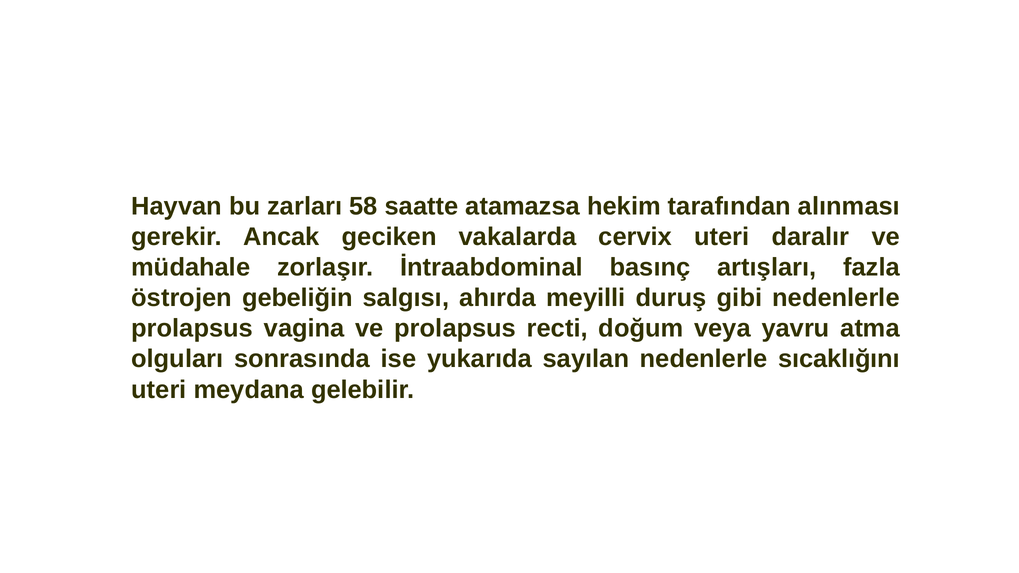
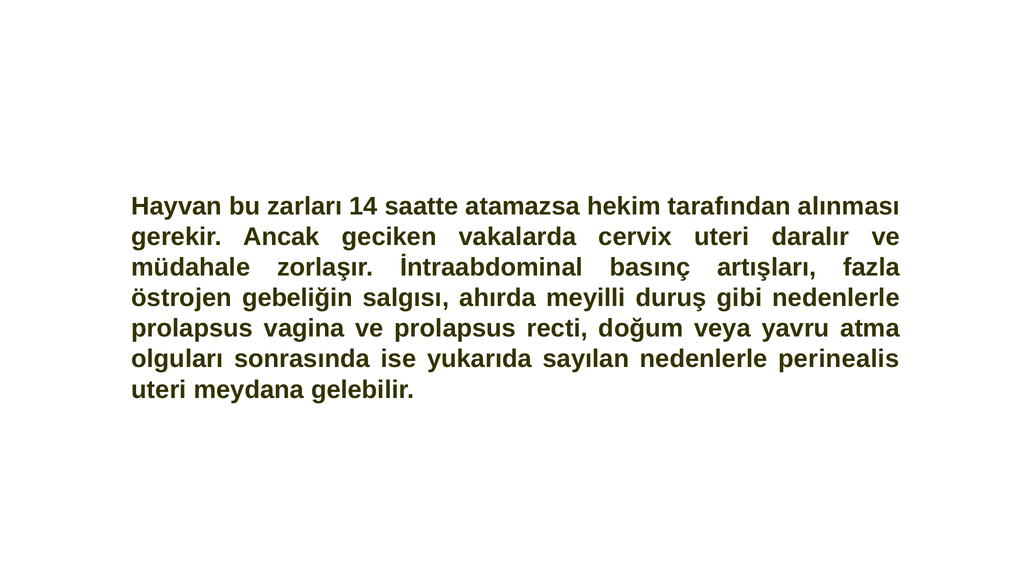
58: 58 -> 14 (363, 206)
sıcaklığını: sıcaklığını -> perinealis (839, 359)
